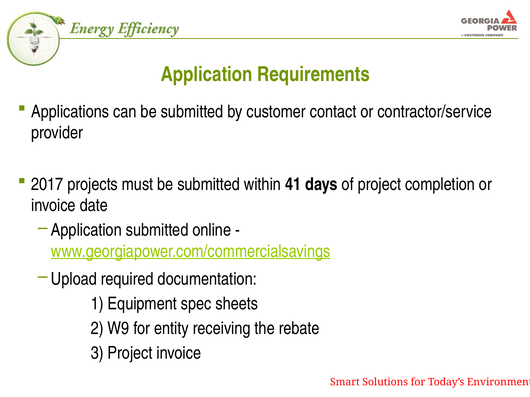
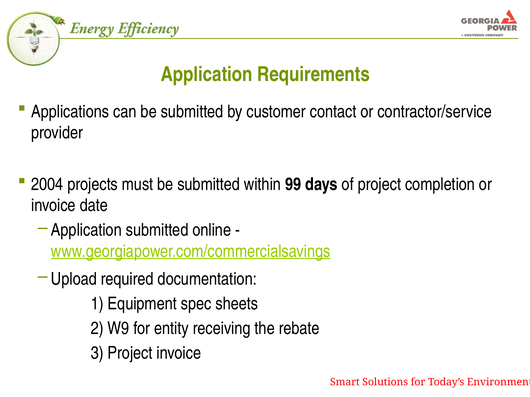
2017: 2017 -> 2004 (47, 184)
41: 41 -> 99 (293, 184)
